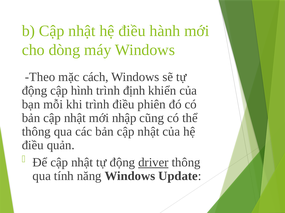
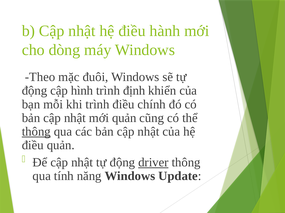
cách: cách -> đuôi (95, 77)
phiên: phiên -> chính (152, 105)
mới nhập: nhập -> quản (124, 118)
thông underline: none -> present (36, 132)
